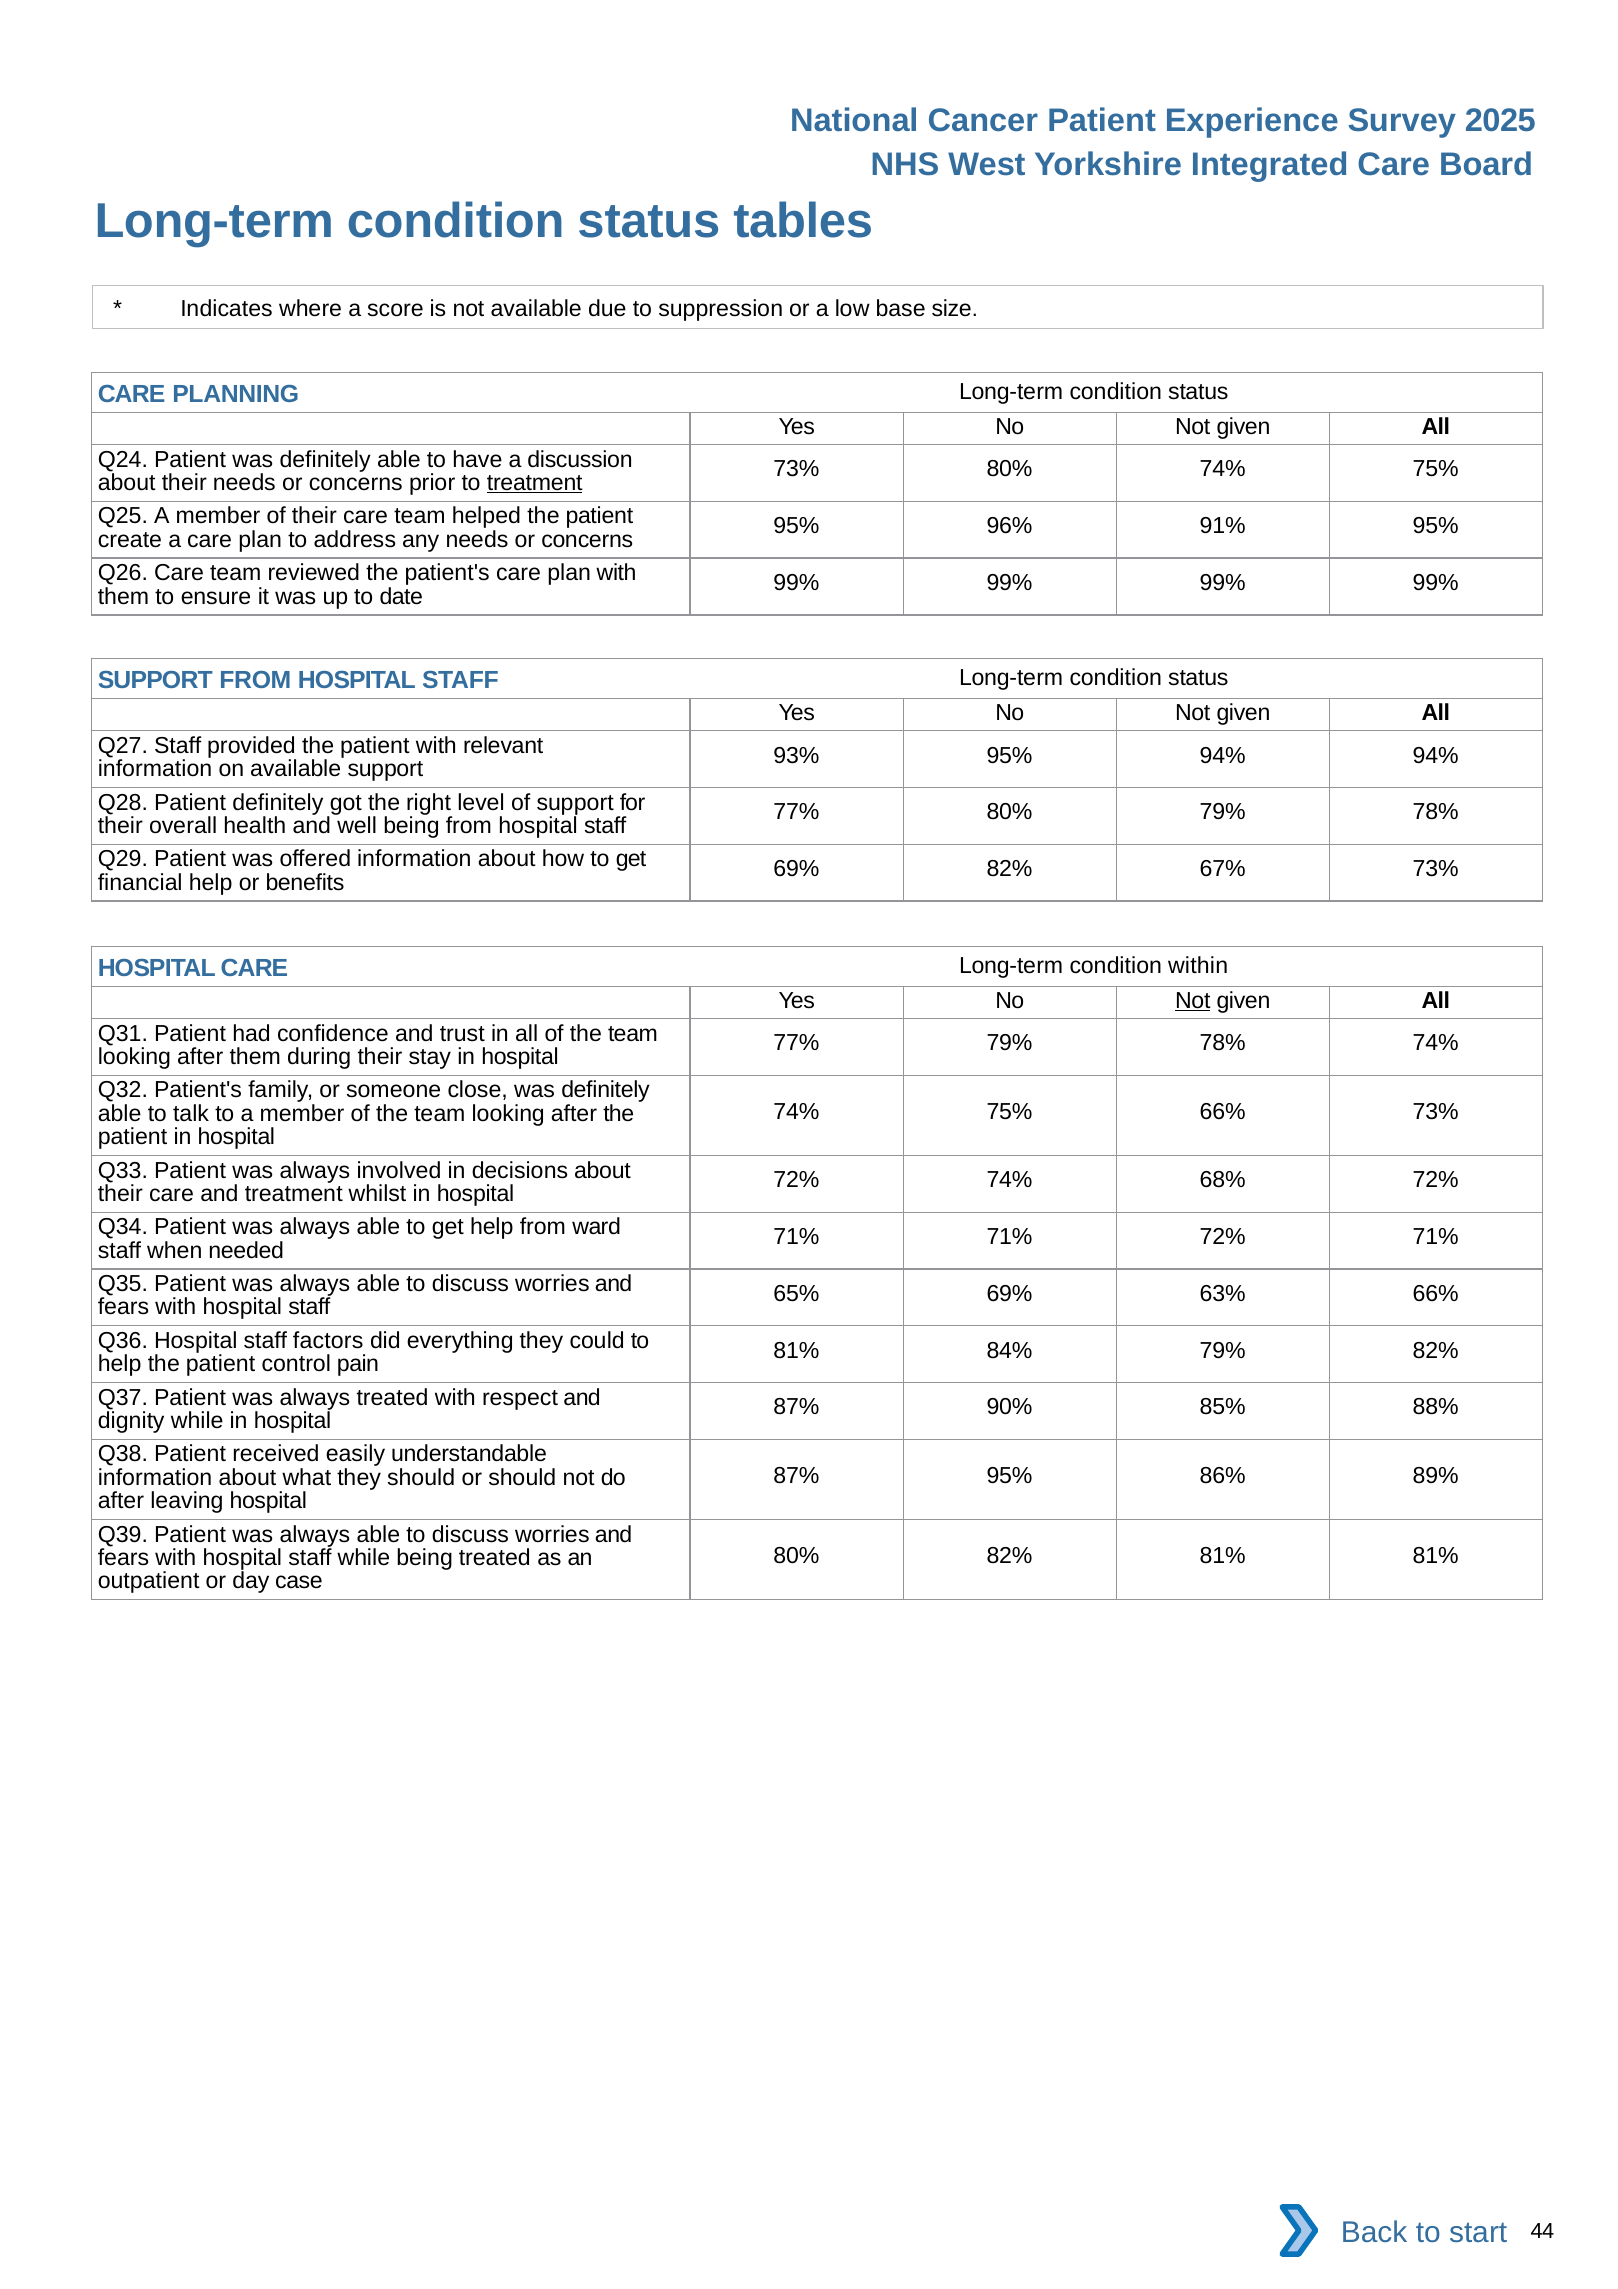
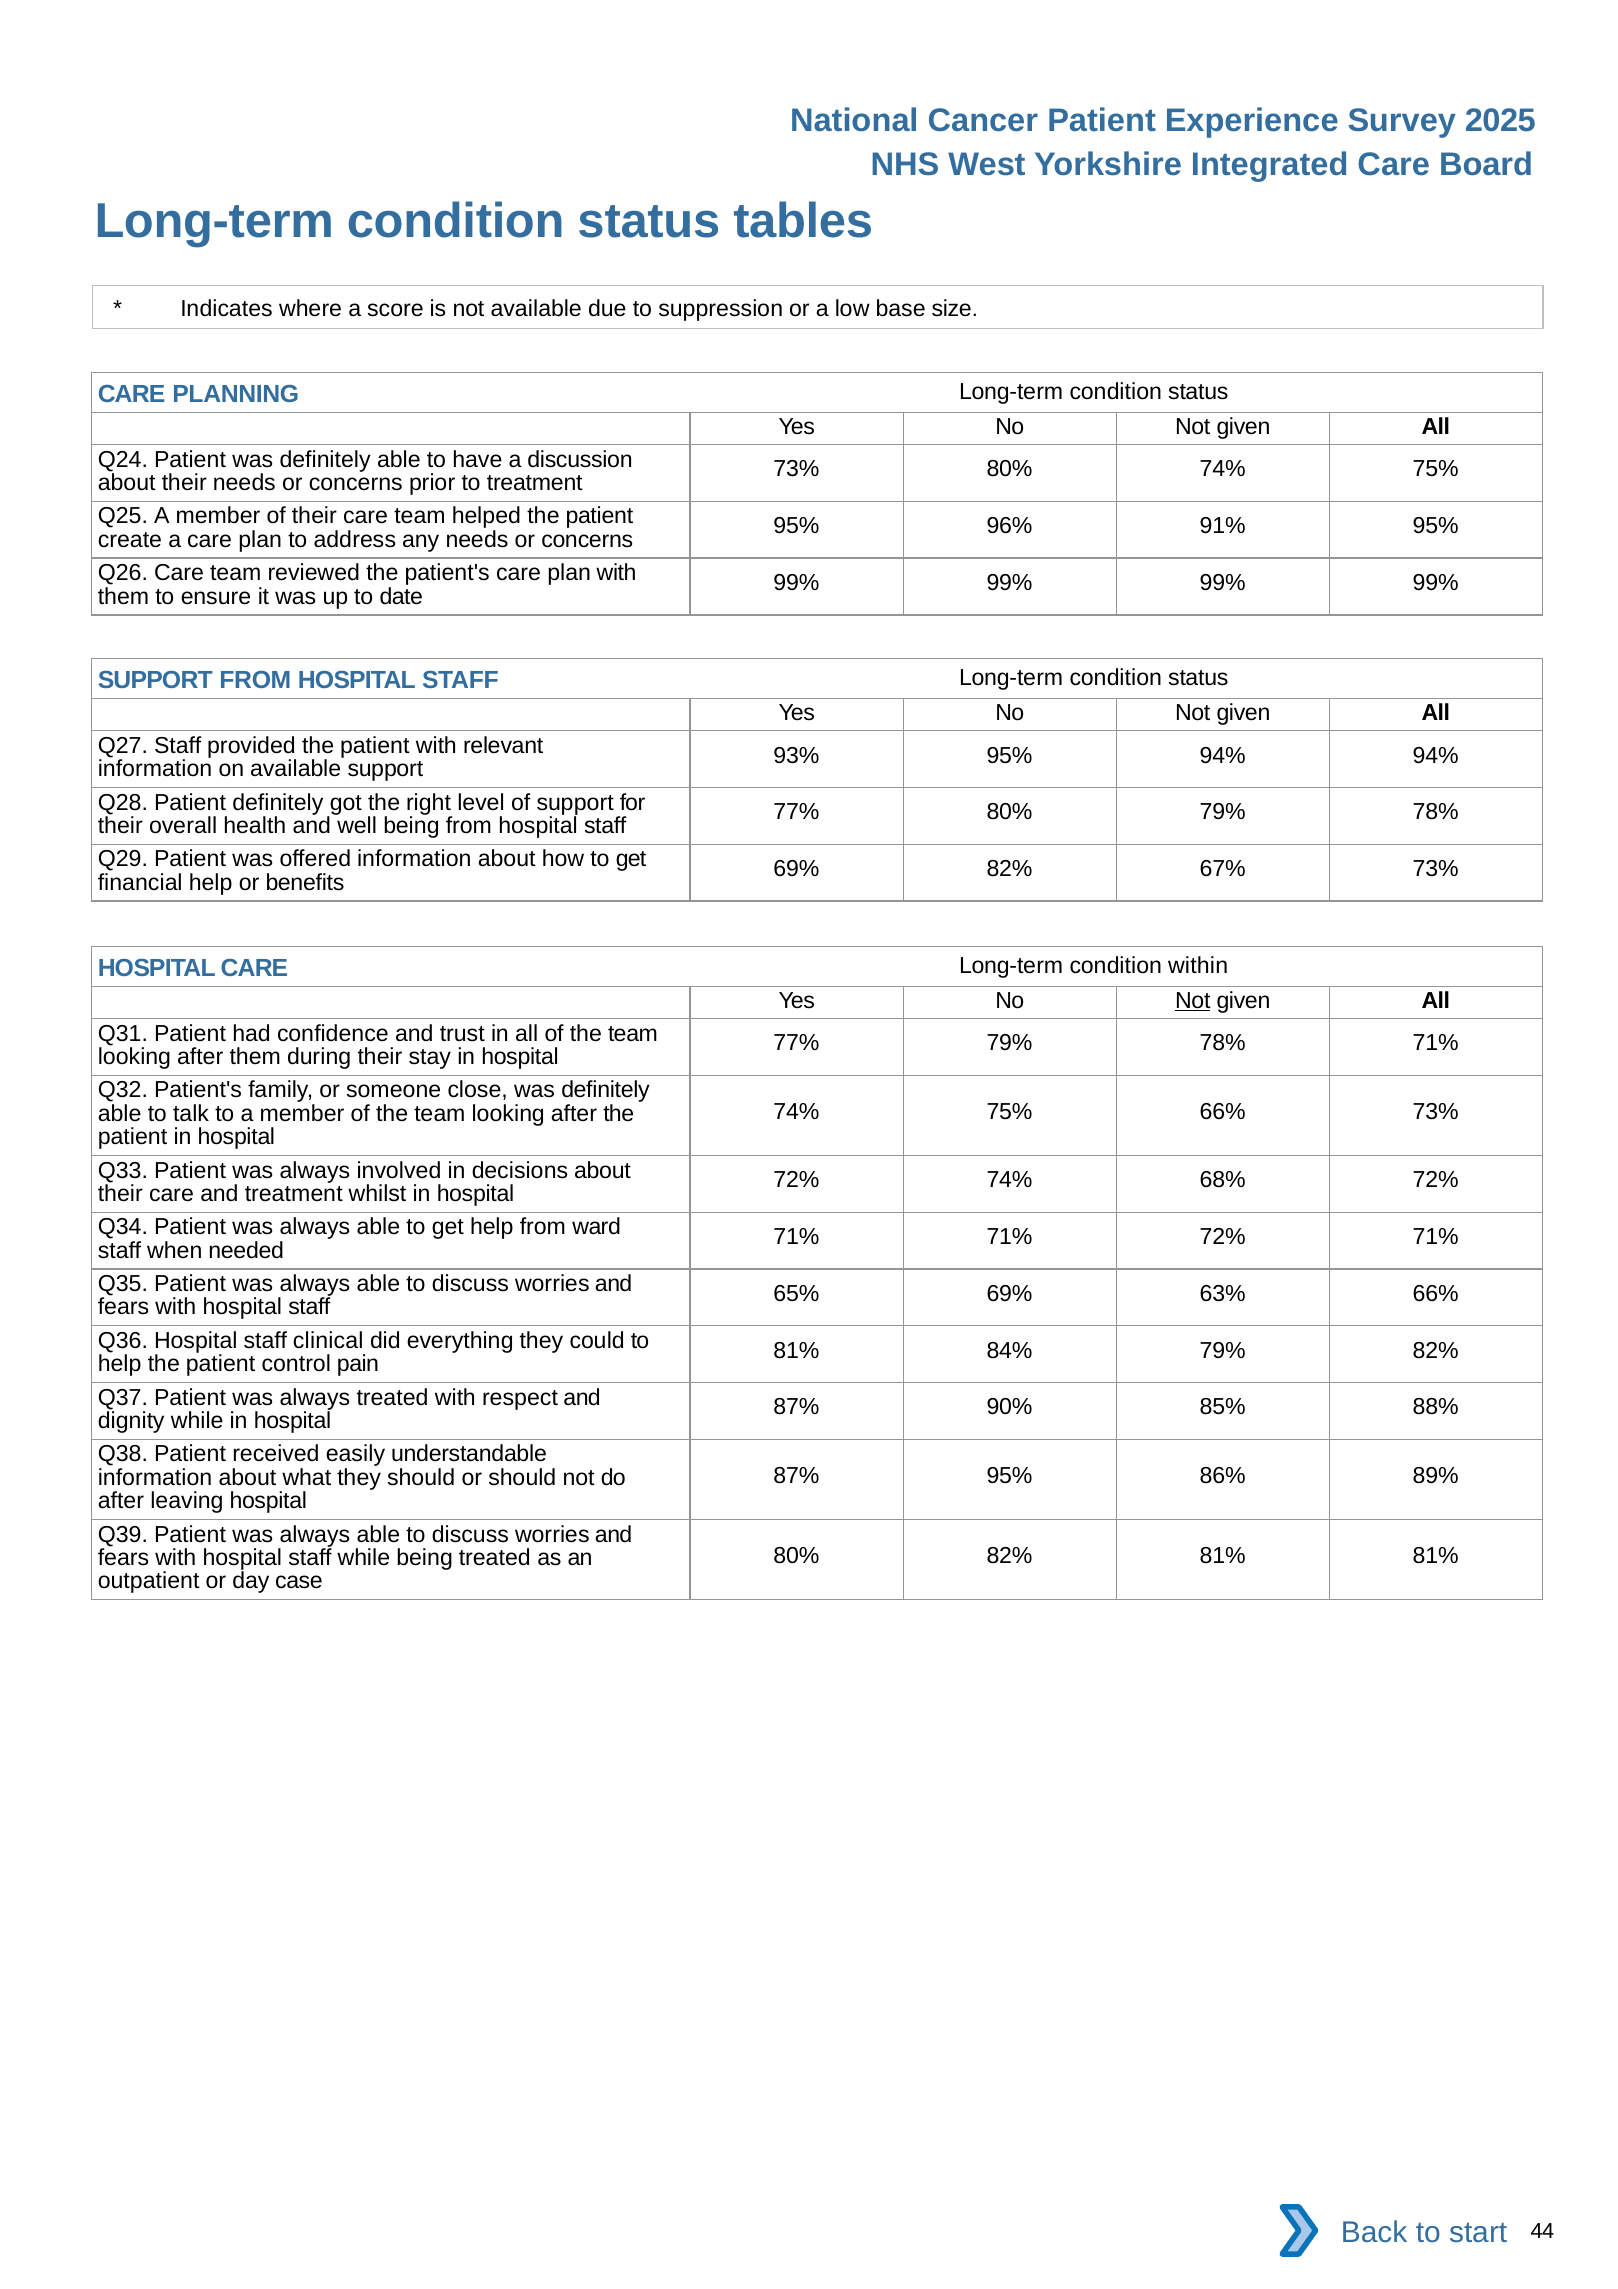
treatment underline: present -> none (535, 483)
78% 74%: 74% -> 71% (1436, 1044)
factors: factors -> clinical (328, 1341)
